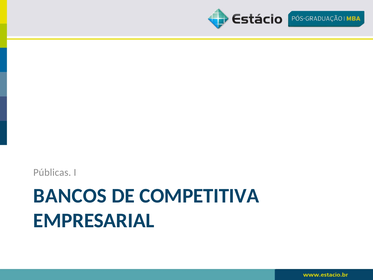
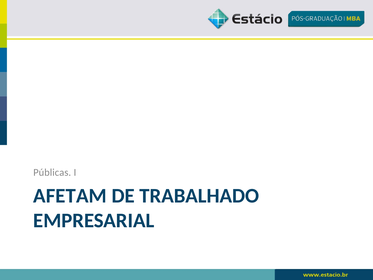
BANCOS: BANCOS -> AFETAM (70, 196)
COMPETITIVA: COMPETITIVA -> TRABALHADO (199, 196)
